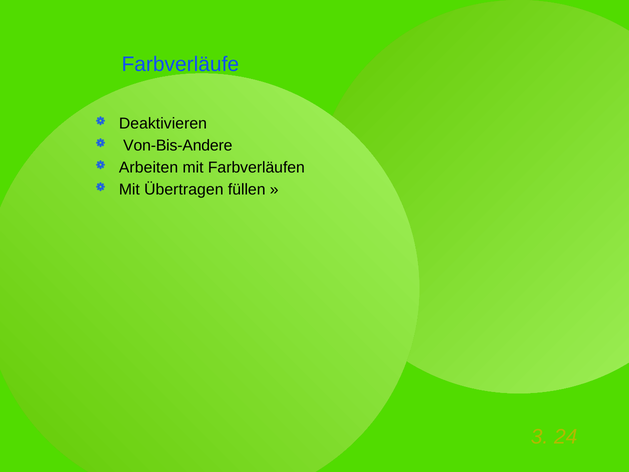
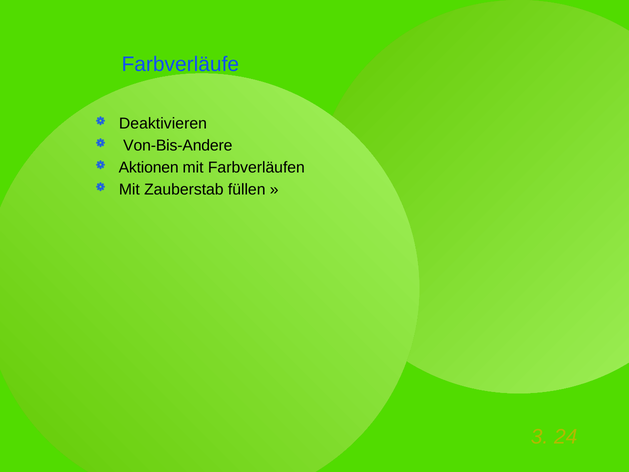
Arbeiten: Arbeiten -> Aktionen (149, 168)
Übertragen: Übertragen -> Zauberstab (184, 190)
